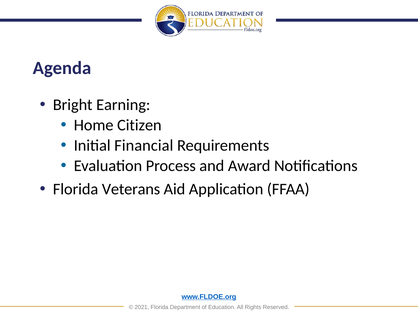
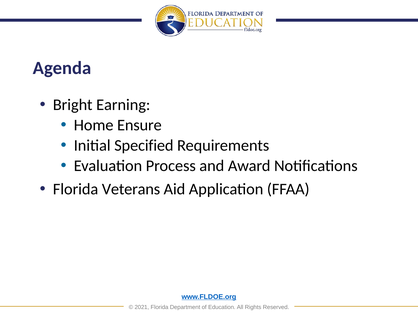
Citizen: Citizen -> Ensure (139, 125)
Financial: Financial -> Specified (144, 146)
